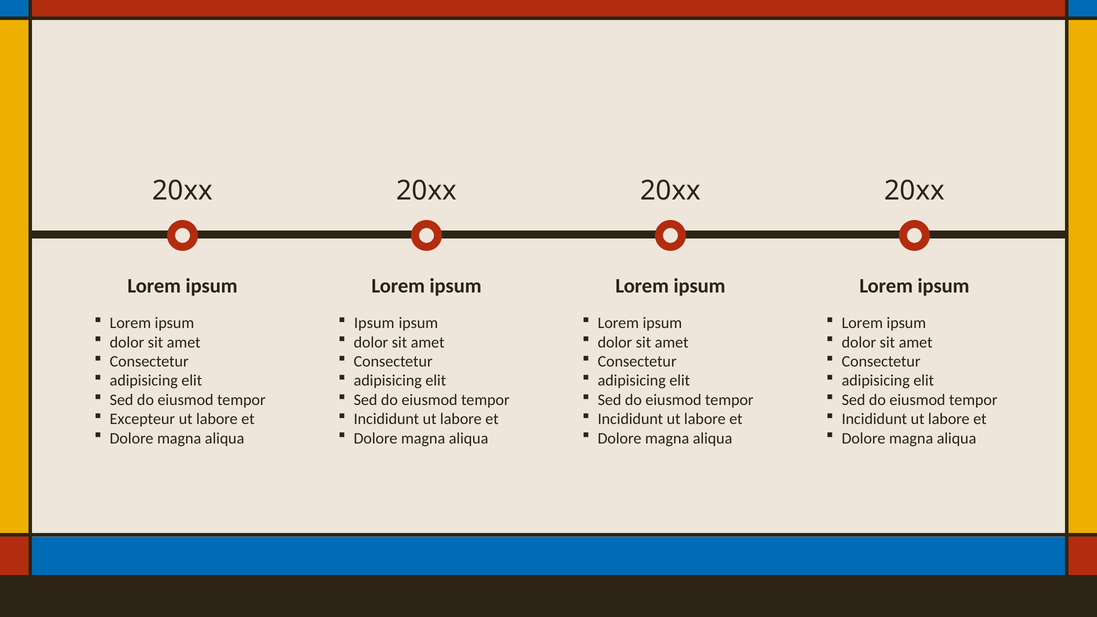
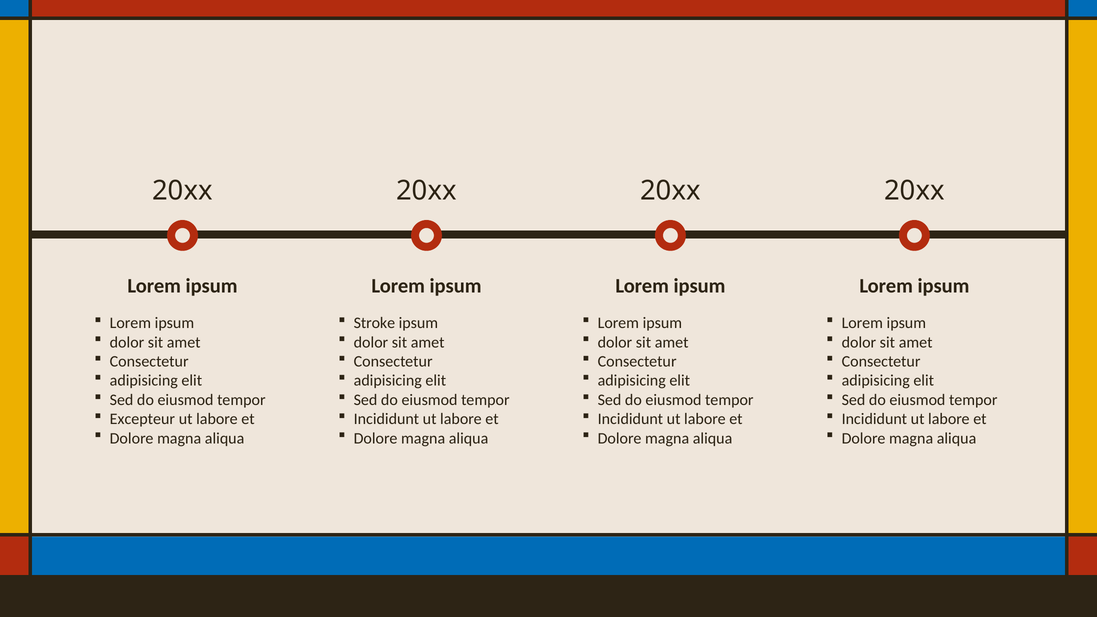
Ipsum: Ipsum -> Stroke (374, 323)
